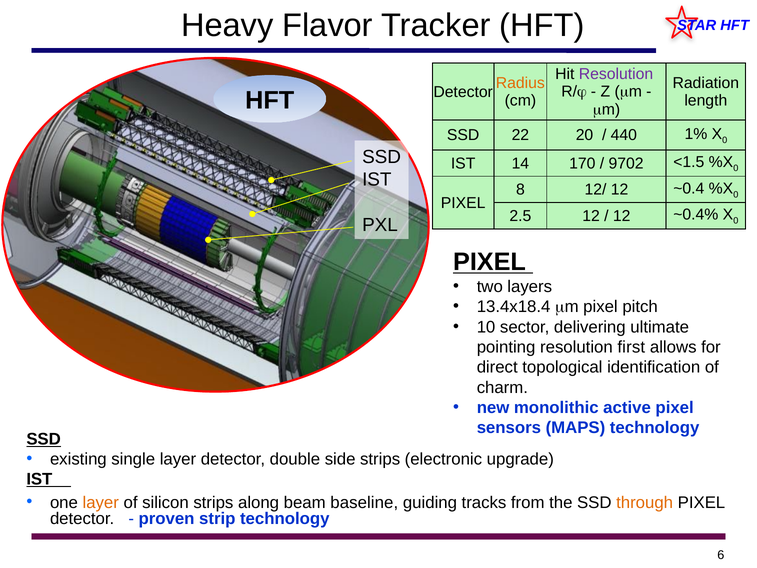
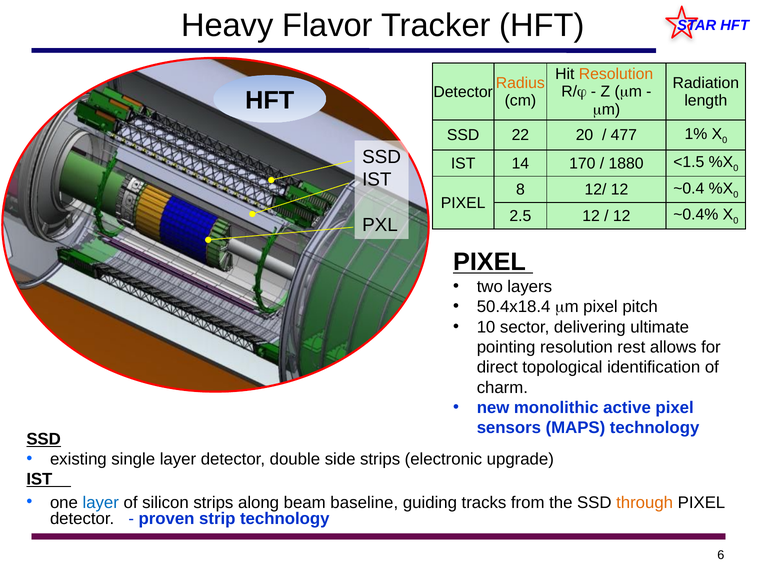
Resolution colour: purple -> orange (616, 74)
440: 440 -> 477 (624, 135)
9702: 9702 -> 1880 (626, 163)
13.4x18.4: 13.4x18.4 -> 50.4x18.4 (514, 307)
first: first -> rest (631, 347)
layer colour: orange -> blue (101, 502)
